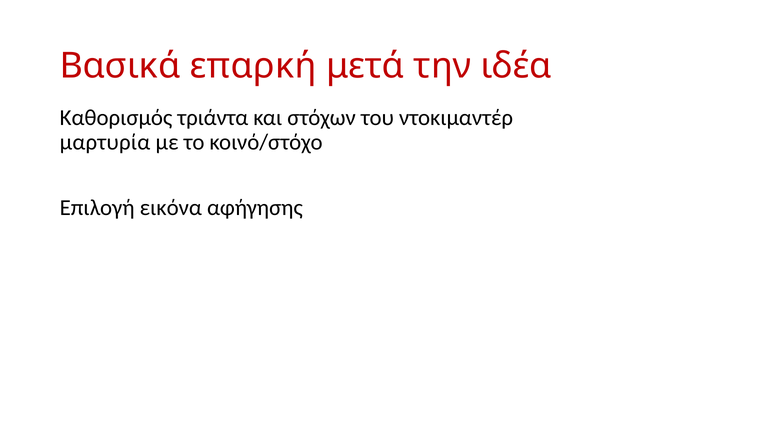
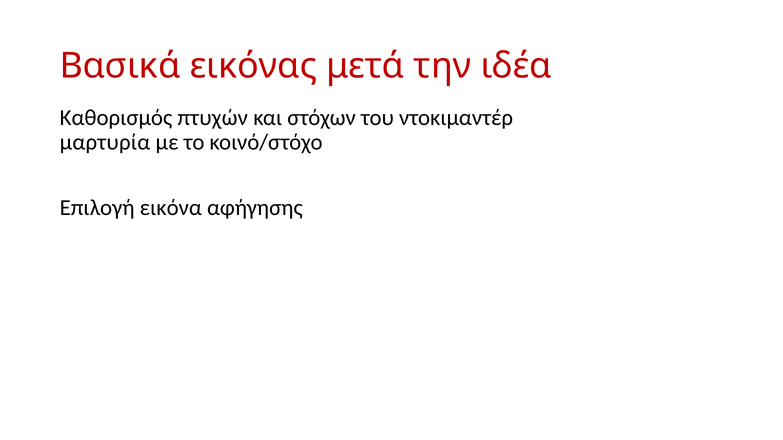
επαρκή: επαρκή -> εικόνας (253, 66)
τριάντα: τριάντα -> πτυχών (213, 118)
